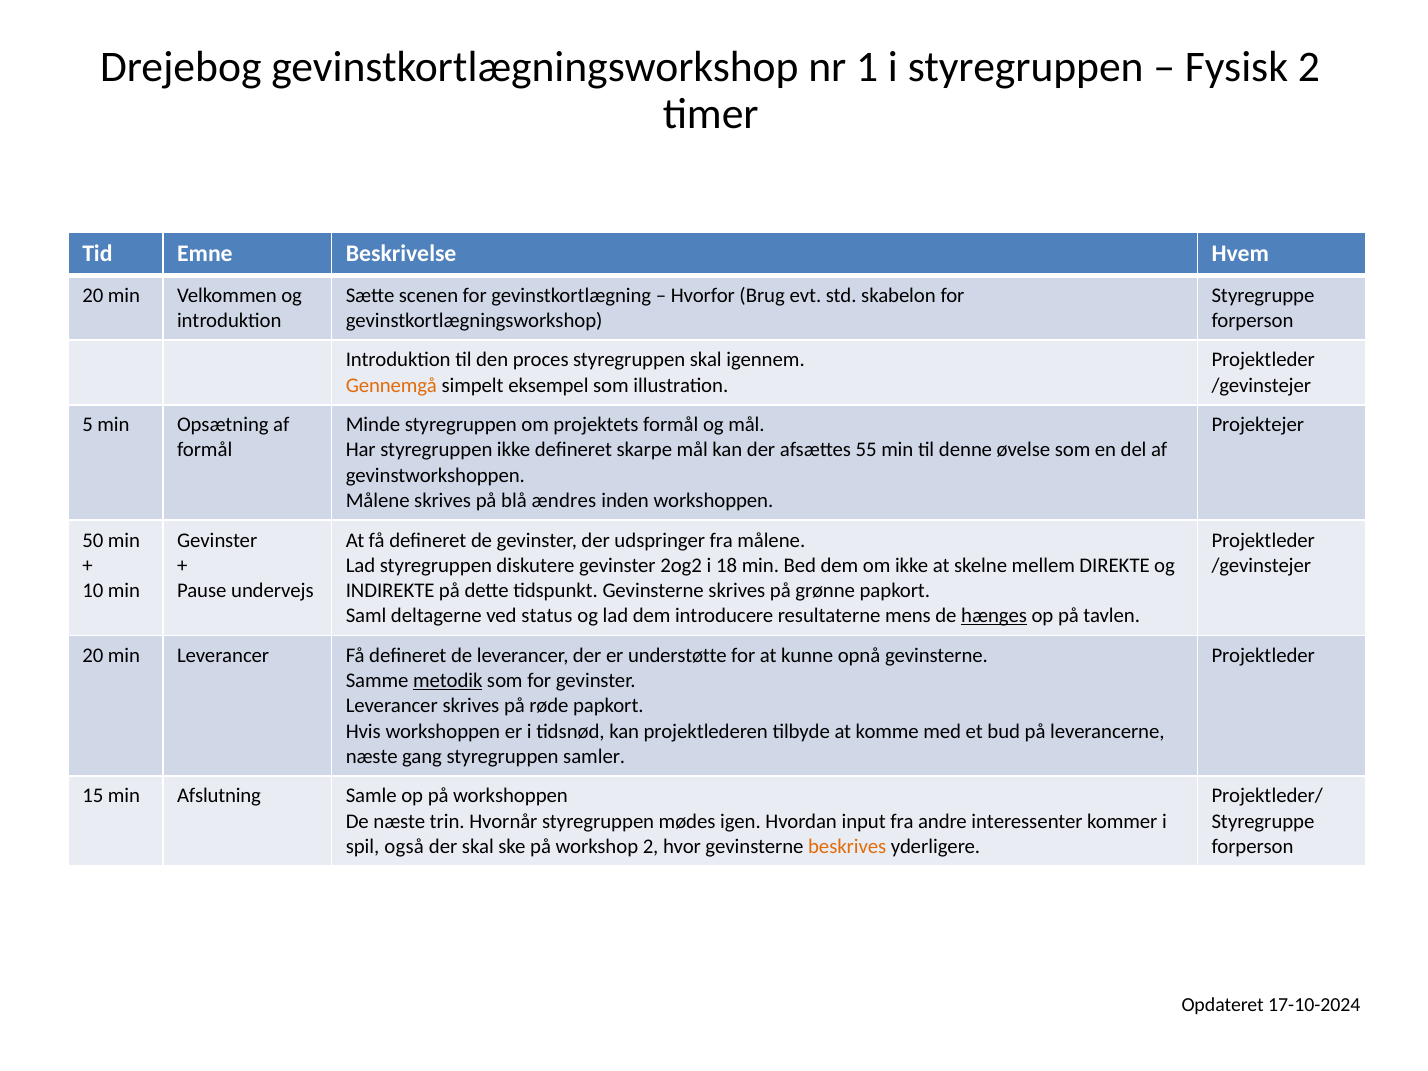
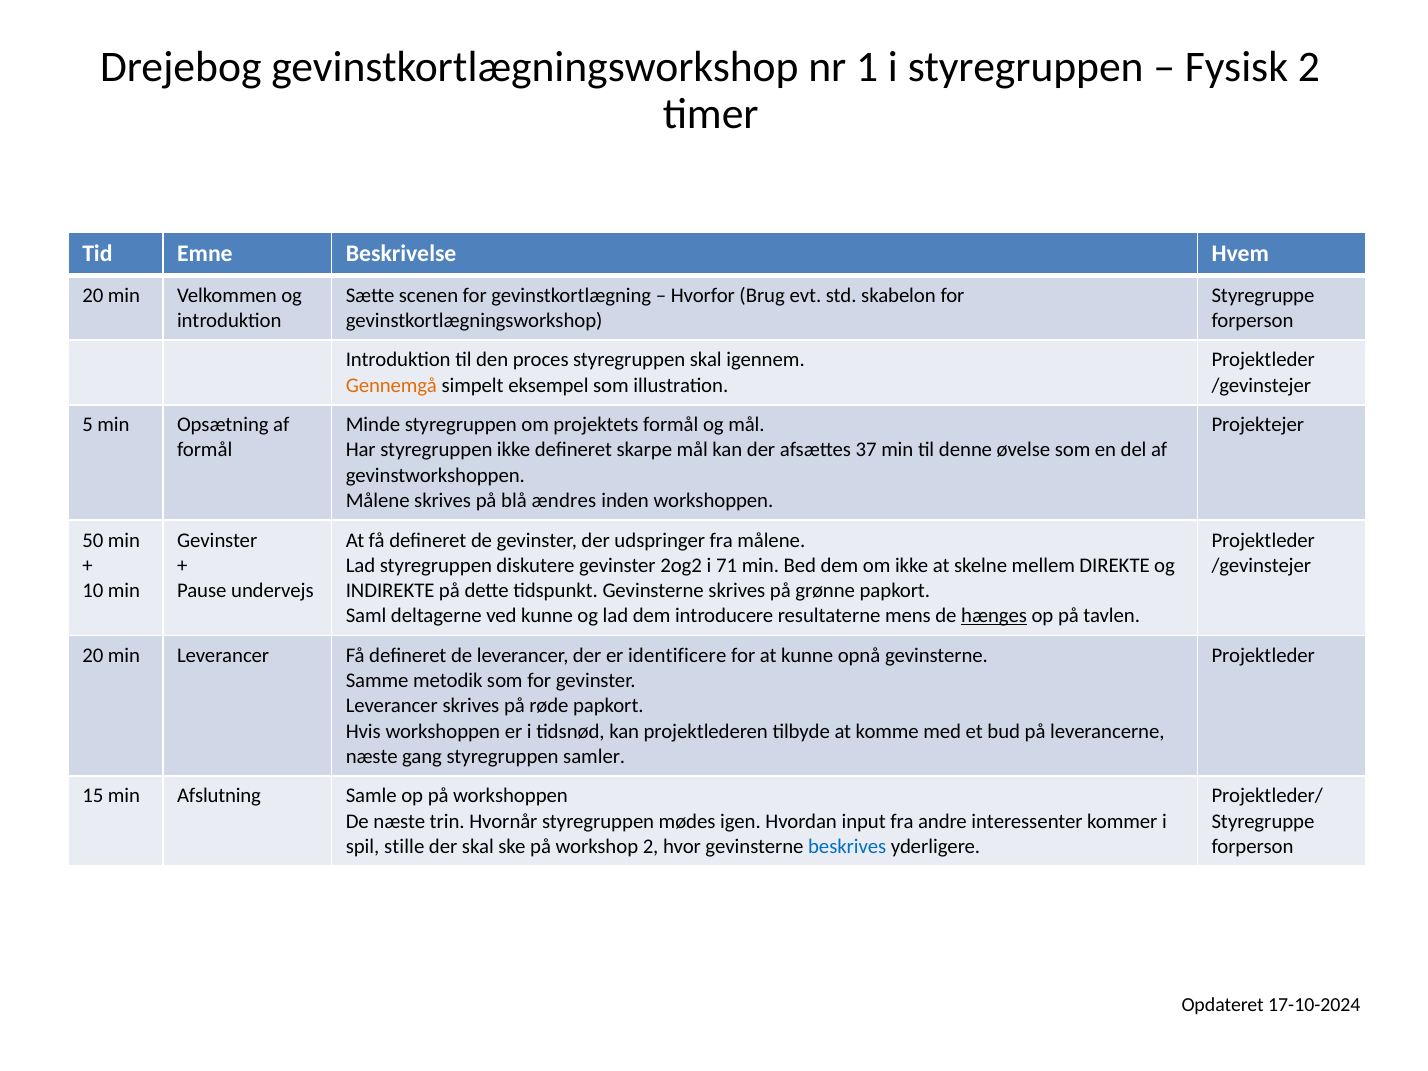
55: 55 -> 37 (866, 450)
18: 18 -> 71 (727, 565)
ved status: status -> kunne (547, 616)
understøtte: understøtte -> identificere (677, 655)
metodik underline: present -> none (448, 681)
også: også -> stille (404, 847)
beskrives colour: orange -> blue (847, 847)
